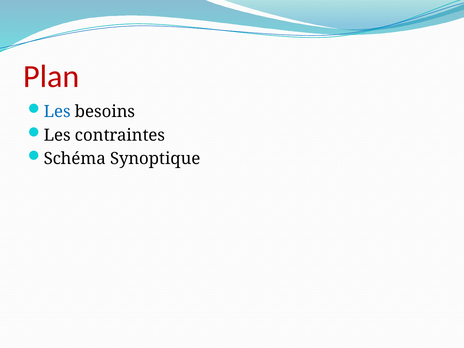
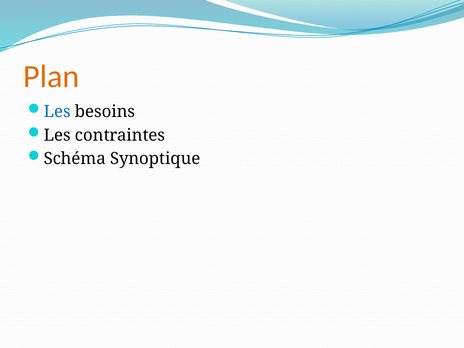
Plan colour: red -> orange (51, 77)
